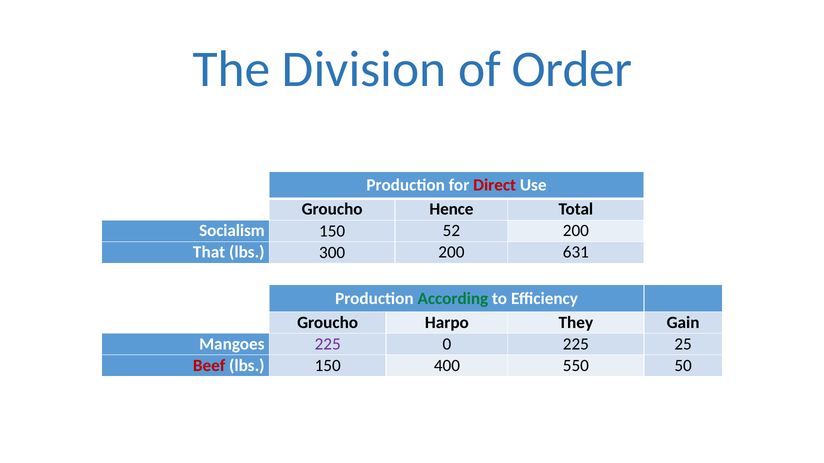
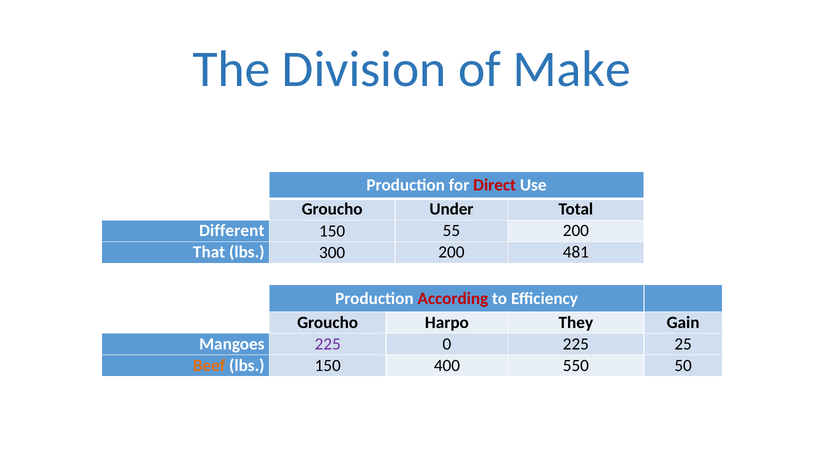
Order: Order -> Make (572, 69)
Hence: Hence -> Under (451, 210)
Socialism: Socialism -> Different (232, 231)
52: 52 -> 55 (451, 231)
631: 631 -> 481 (576, 253)
According colour: green -> red (453, 299)
Beef colour: red -> orange (209, 366)
